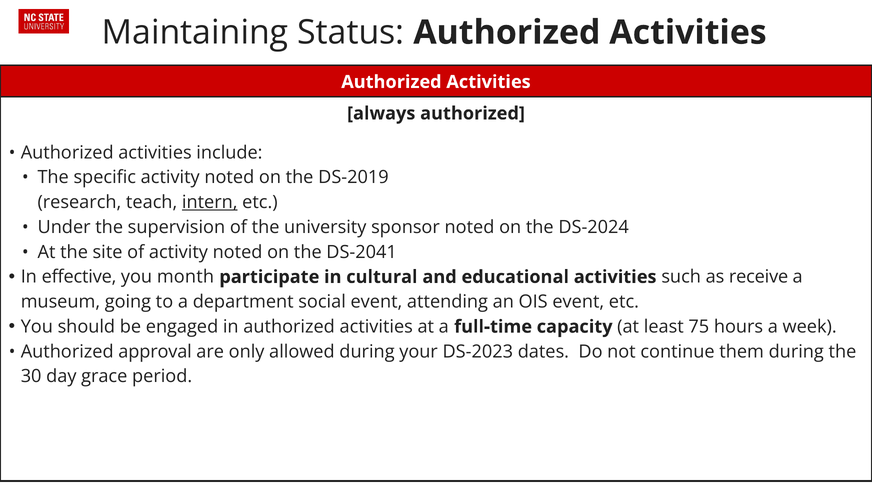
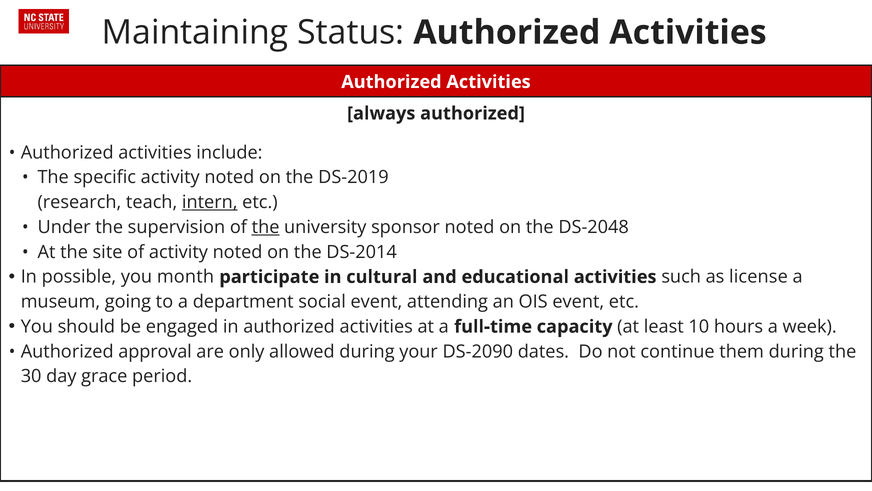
the underline: none -> present (266, 227)
DS-2024: DS-2024 -> DS-2048 (594, 227)
DS-2041: DS-2041 -> DS-2014 (362, 252)
effective: effective -> possible (79, 277)
receive: receive -> license (758, 277)
75: 75 -> 10 (699, 326)
DS-2023: DS-2023 -> DS-2090 (478, 351)
